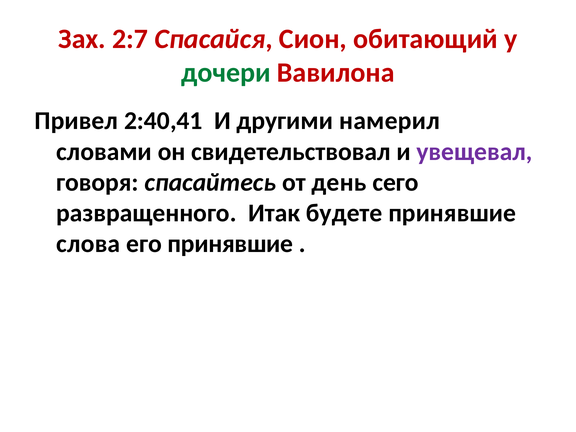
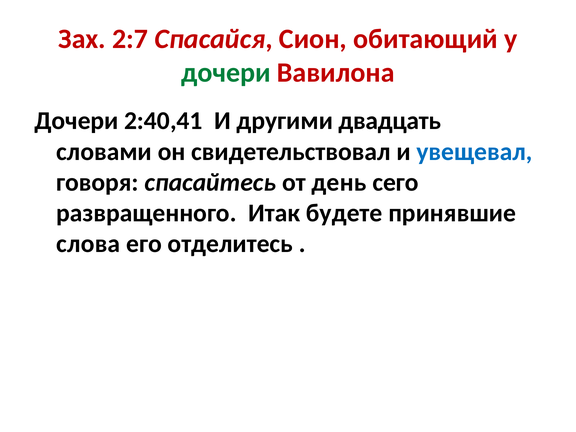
Привел: Привел -> Дочери (76, 121)
намерил: намерил -> двадцать (390, 121)
увещевал colour: purple -> blue (474, 152)
его принявшие: принявшие -> отделитесь (230, 244)
